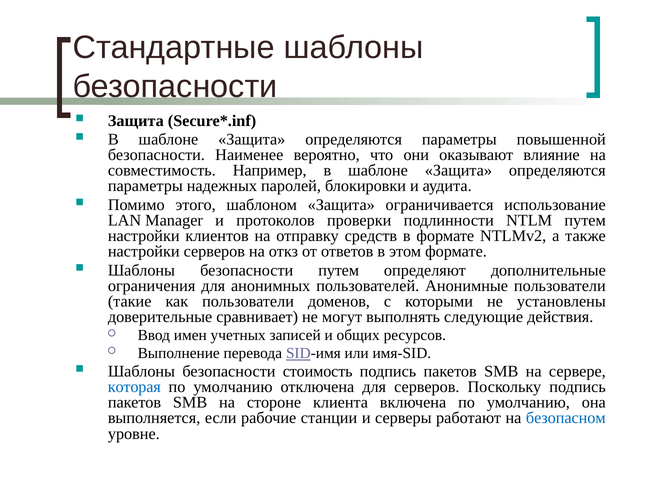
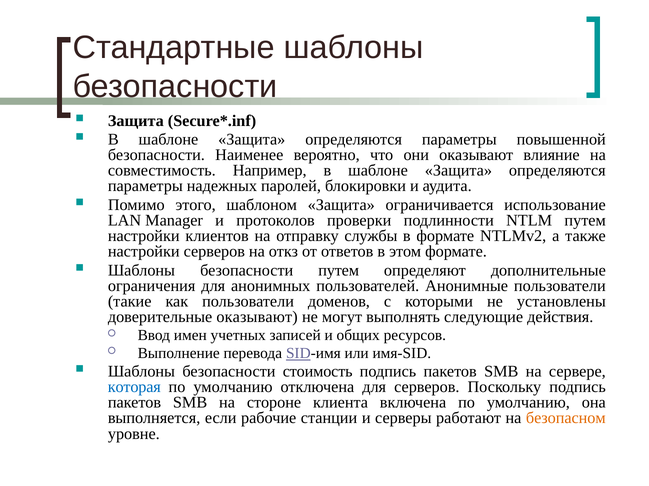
средств: средств -> службы (371, 236)
доверительные сравнивает: сравнивает -> оказывают (257, 318)
безопасном colour: blue -> orange (566, 419)
